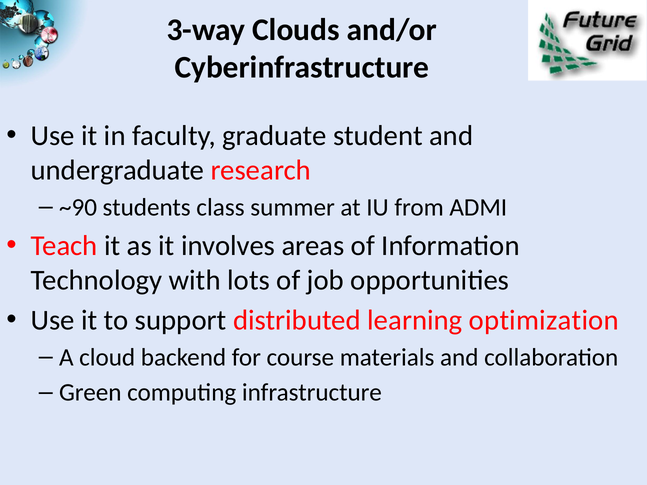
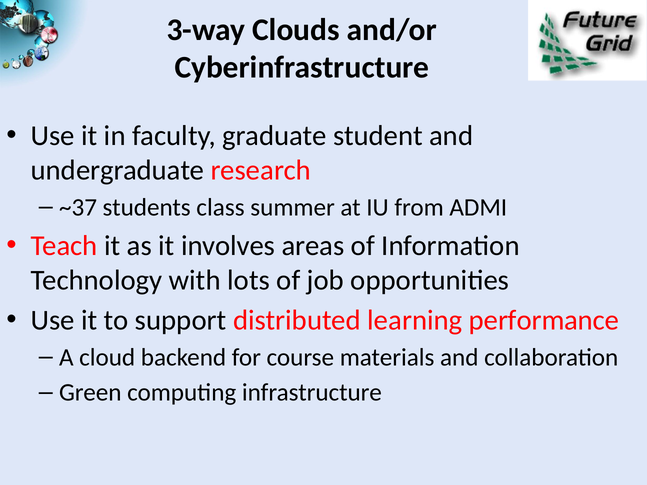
~90: ~90 -> ~37 (78, 207)
optimization: optimization -> performance (544, 321)
